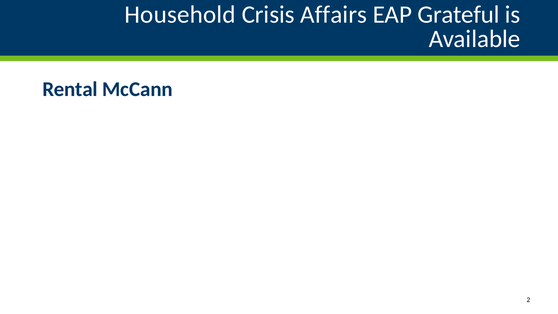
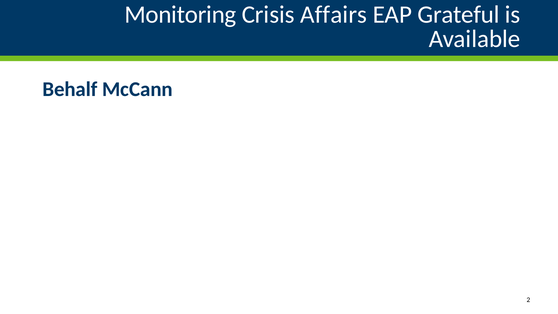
Household: Household -> Monitoring (180, 15)
Rental: Rental -> Behalf (70, 89)
